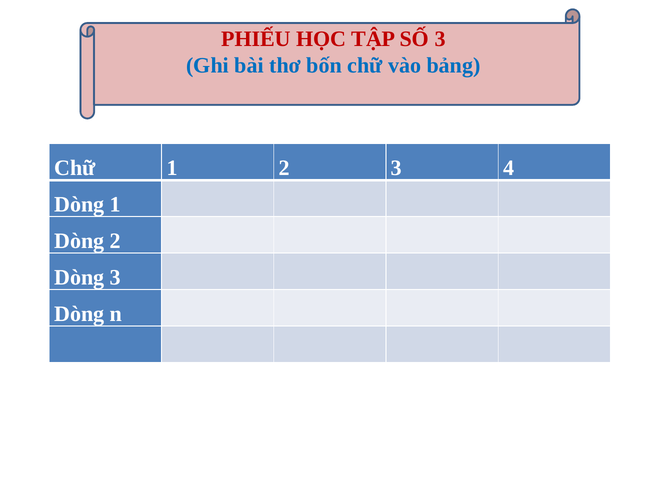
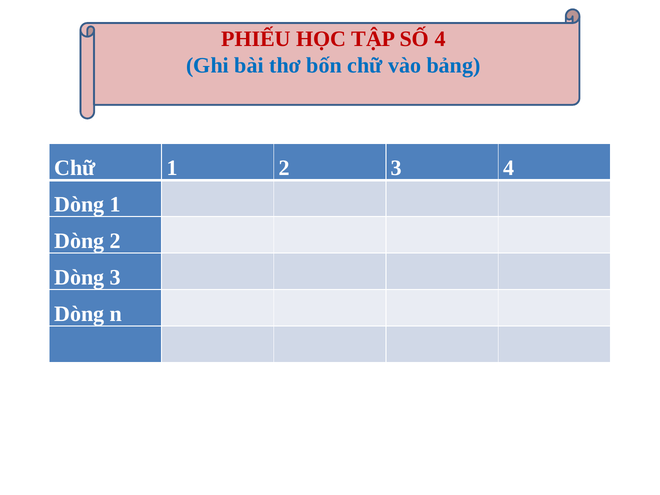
SỐ 3: 3 -> 4 (440, 39)
